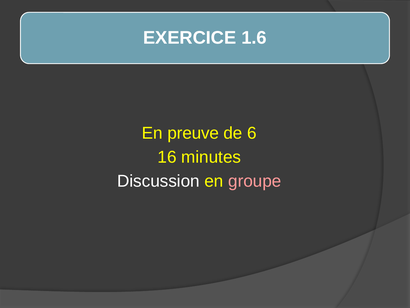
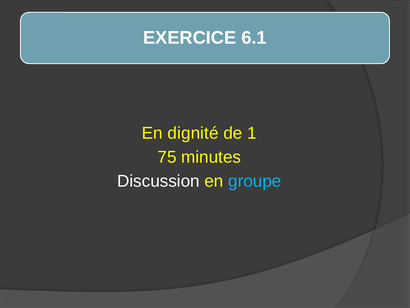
1.6: 1.6 -> 6.1 (254, 38)
preuve: preuve -> dignité (193, 133)
6: 6 -> 1 (252, 133)
16: 16 -> 75 (167, 157)
groupe colour: pink -> light blue (255, 181)
